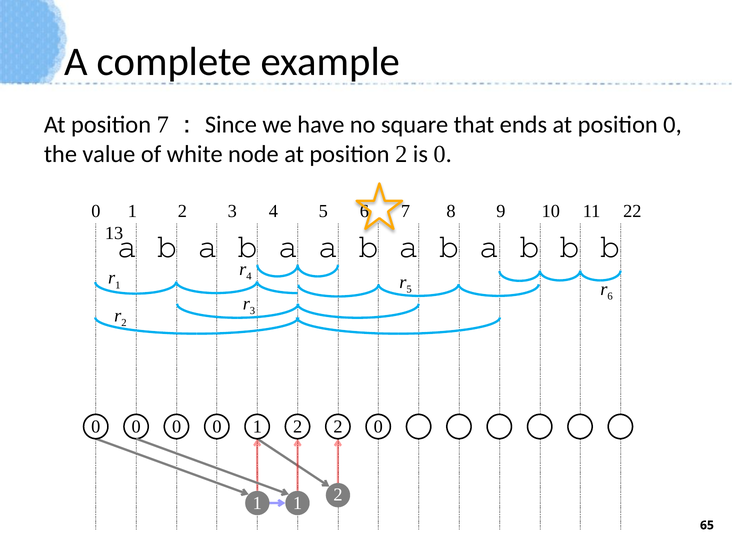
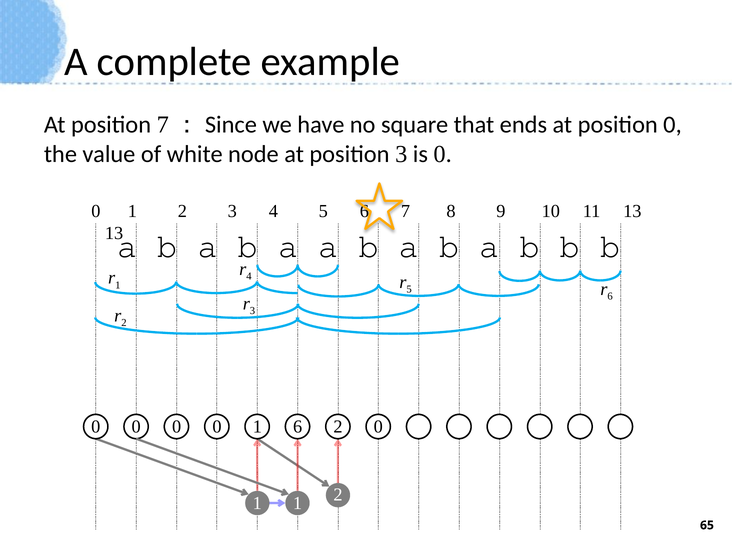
position 2: 2 -> 3 (401, 154)
11 22: 22 -> 13 (632, 211)
2: 2 -> 6 (298, 427)
